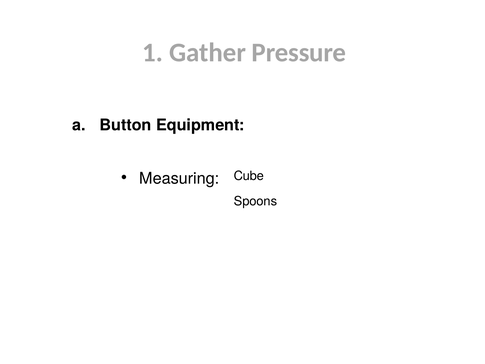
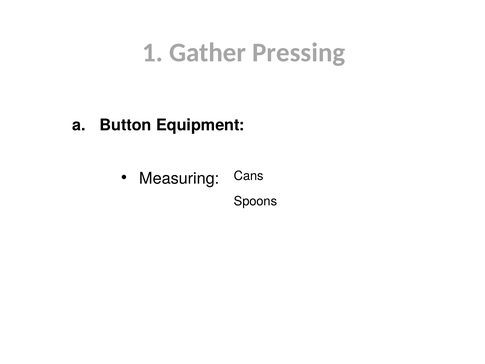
Pressure: Pressure -> Pressing (299, 52)
Cube: Cube -> Cans (249, 176)
